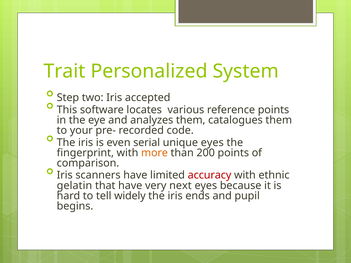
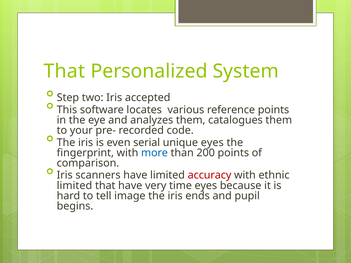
Trait: Trait -> That (64, 71)
more colour: orange -> blue (155, 153)
gelatin: gelatin -> limited (74, 186)
next: next -> time (181, 186)
widely: widely -> image (130, 196)
